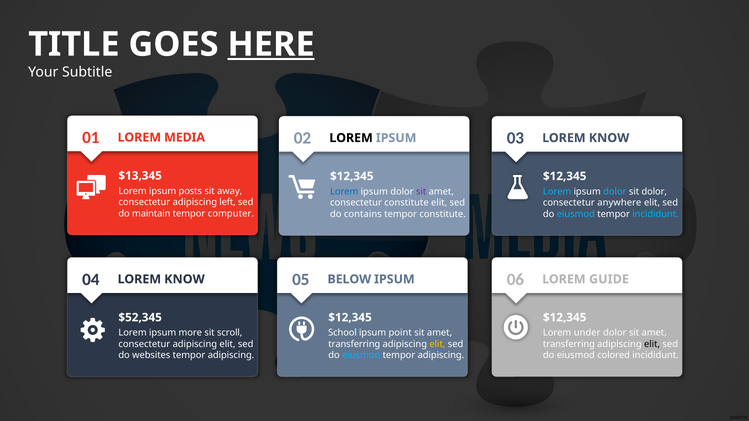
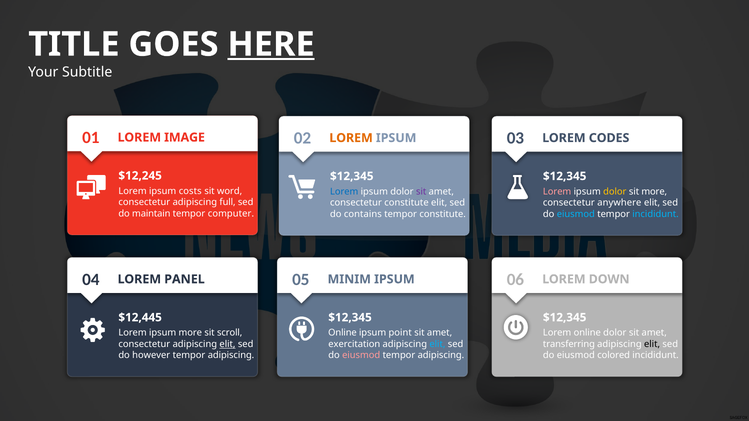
MEDIA: MEDIA -> IMAGE (185, 138)
LOREM colour: black -> orange (351, 138)
03 LOREM KNOW: KNOW -> CODES (609, 138)
$13,345: $13,345 -> $12,245 (140, 176)
posts: posts -> costs (190, 191)
away: away -> word (230, 191)
Lorem colour: light blue -> pink (557, 192)
dolor colour: light blue -> yellow (615, 192)
sit dolor: dolor -> more (654, 192)
left: left -> full (228, 203)
04 LOREM KNOW: KNOW -> PANEL (184, 279)
BELOW: BELOW -> MINIM (349, 279)
GUIDE: GUIDE -> DOWN (609, 279)
$52,345: $52,345 -> $12,445 (140, 318)
School: School -> Online (342, 333)
Lorem under: under -> online (587, 333)
elit underline: none -> present (227, 344)
transferring: transferring -> exercitation (354, 344)
elit colour: yellow -> light blue (437, 344)
websites: websites -> however (151, 356)
eiusmod colour: light blue -> pink (361, 356)
